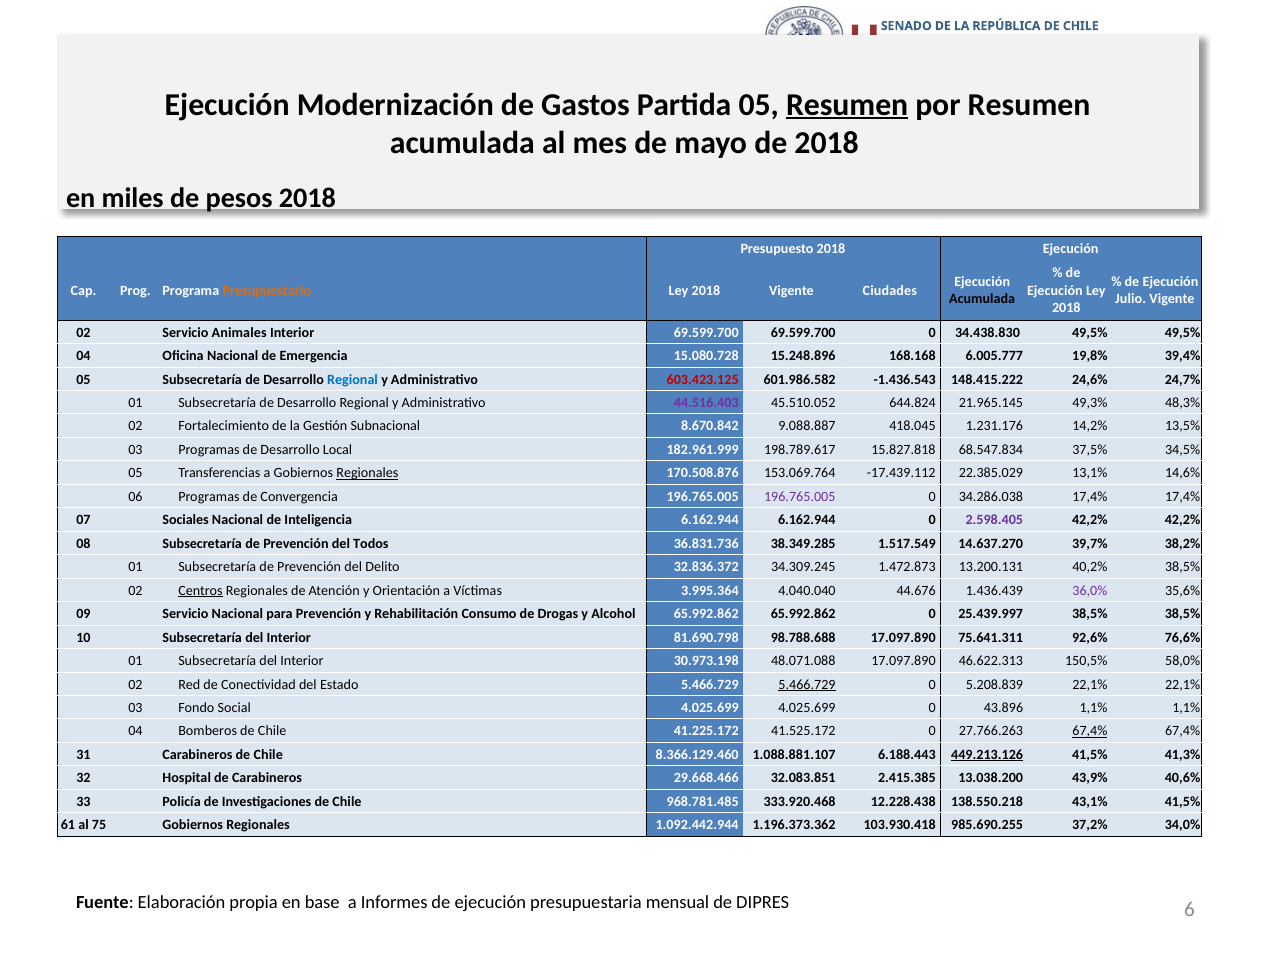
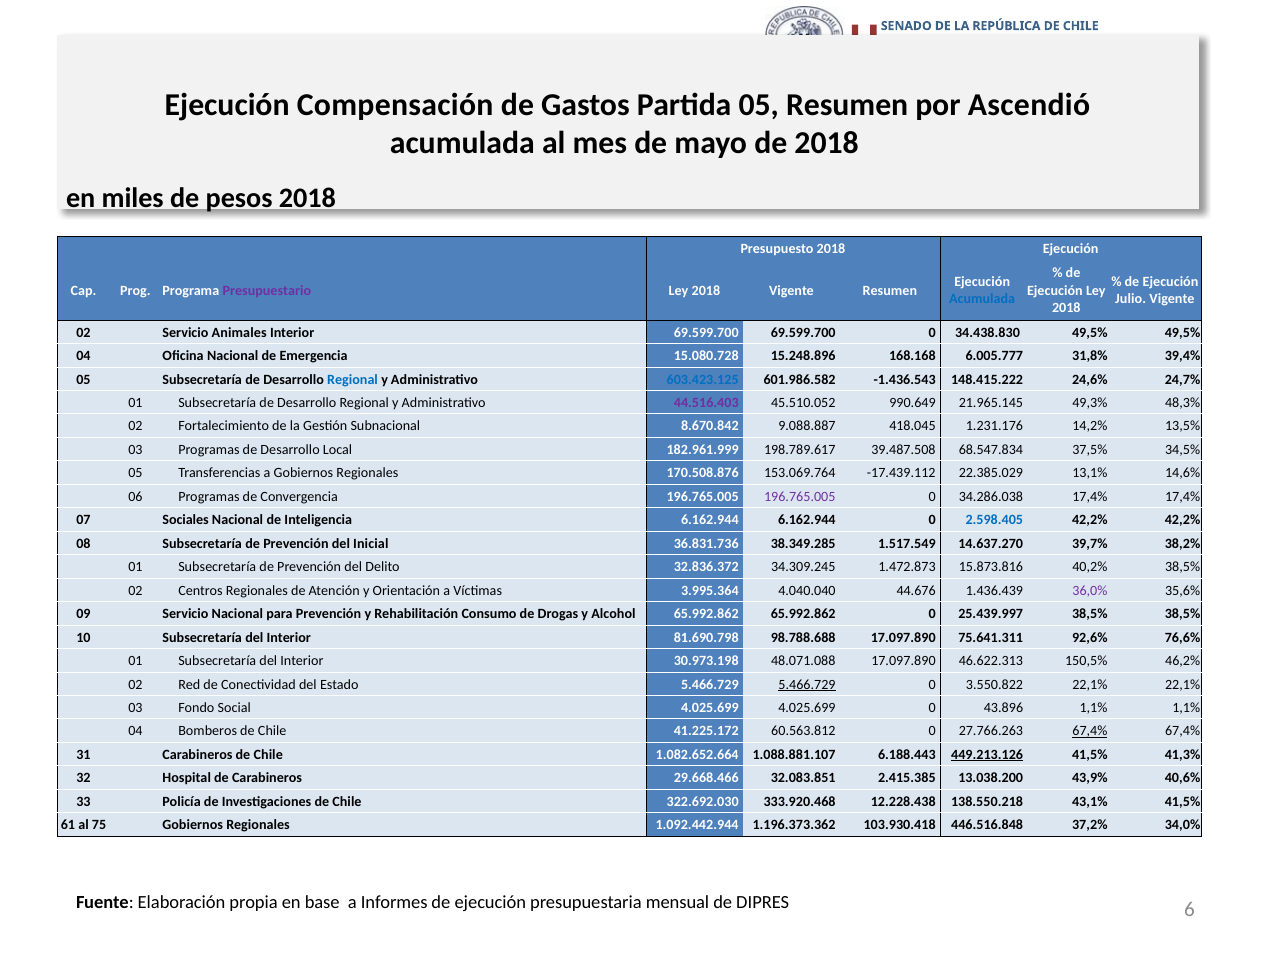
Modernización: Modernización -> Compensación (395, 105)
Resumen underline: present -> none (847, 105)
por Resumen: Resumen -> Ascendió (1029, 105)
Presupuestario colour: orange -> purple (267, 291)
Vigente Ciudades: Ciudades -> Resumen (890, 291)
Acumulada colour: black -> blue (982, 299)
19,8%: 19,8% -> 31,8% (1090, 356)
603.423.125 colour: red -> blue (703, 379)
644.824: 644.824 -> 990.649 (913, 403)
15.827.818: 15.827.818 -> 39.487.508 (903, 450)
Regionales underline: present -> none (367, 473)
2.598.405 colour: purple -> blue (994, 520)
Todos: Todos -> Inicial (371, 544)
13.200.131: 13.200.131 -> 15.873.816 (991, 567)
Centros underline: present -> none (201, 591)
58,0%: 58,0% -> 46,2% (1183, 661)
5.208.839: 5.208.839 -> 3.550.822 (995, 685)
41.525.172: 41.525.172 -> 60.563.812 (803, 732)
8.366.129.460: 8.366.129.460 -> 1.082.652.664 (697, 755)
968.781.485: 968.781.485 -> 322.692.030 (703, 802)
985.690.255: 985.690.255 -> 446.516.848 (987, 825)
